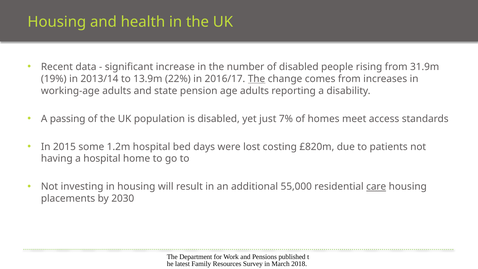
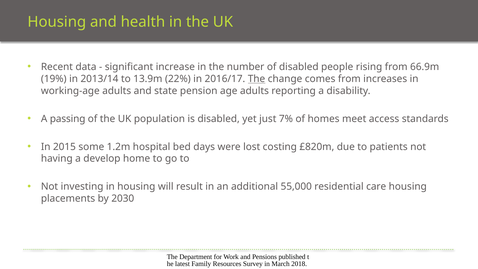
31.9m: 31.9m -> 66.9m (425, 67)
a hospital: hospital -> develop (102, 159)
care underline: present -> none (376, 187)
